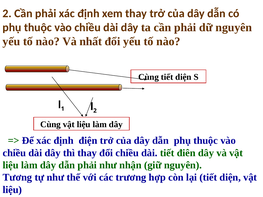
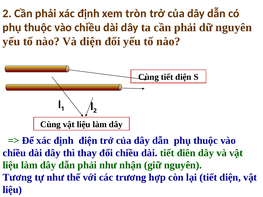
xem thay: thay -> tròn (136, 14)
Và nhất: nhất -> diện (91, 42)
